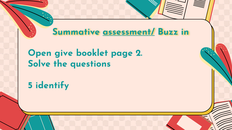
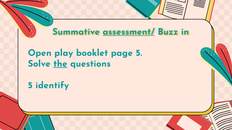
give: give -> play (64, 53)
page 2: 2 -> 5 (139, 53)
the underline: none -> present (60, 64)
